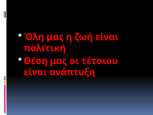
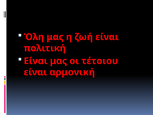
Θέση: Θέση -> Είναι (36, 61)
ανάπτυξη: ανάπτυξη -> αρμονική (72, 72)
